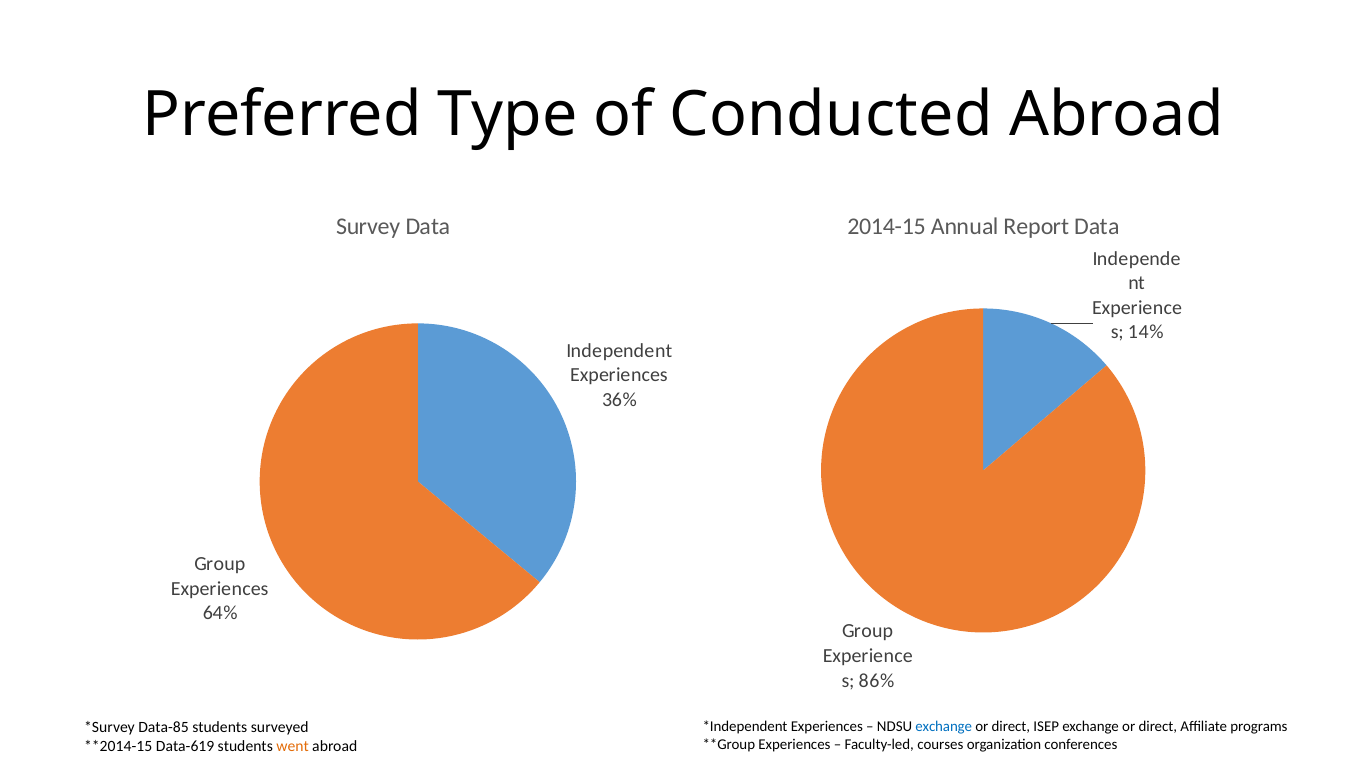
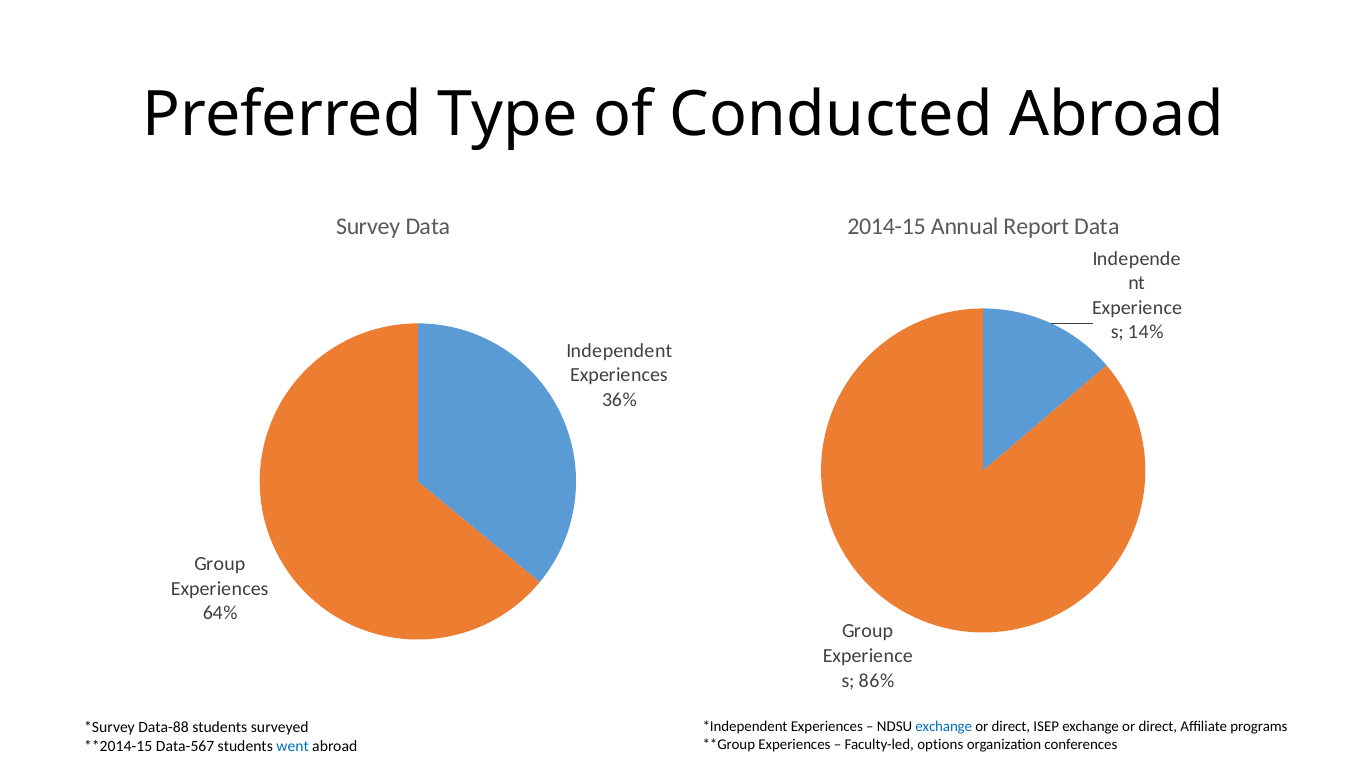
Data-85: Data-85 -> Data-88 (164, 728)
courses: courses -> options (940, 745)
Data-619: Data-619 -> Data-567 (185, 747)
went colour: orange -> blue (293, 747)
